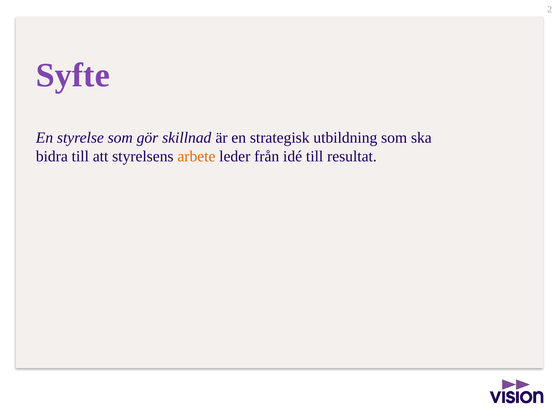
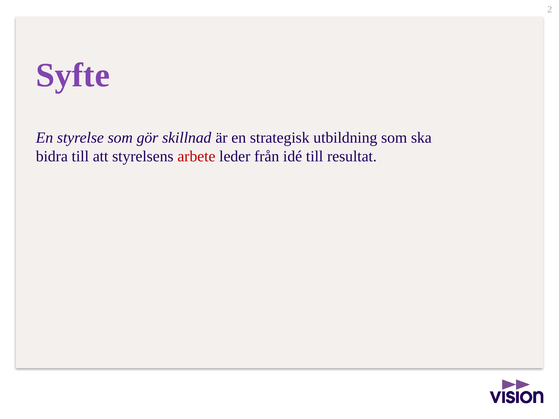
arbete colour: orange -> red (196, 156)
